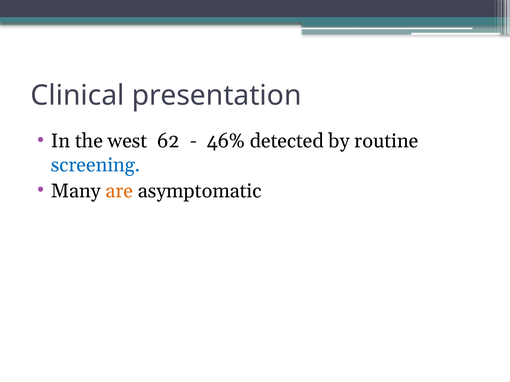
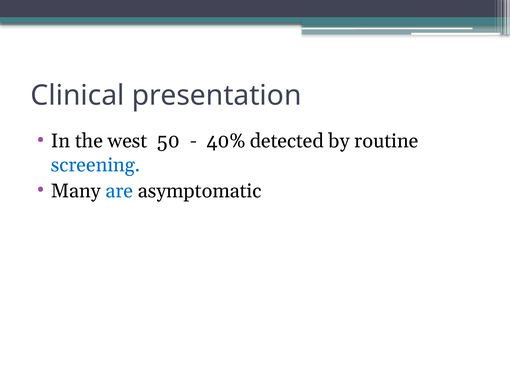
62: 62 -> 50 (168, 141)
46%: 46% -> 40% (226, 141)
are colour: orange -> blue (119, 191)
